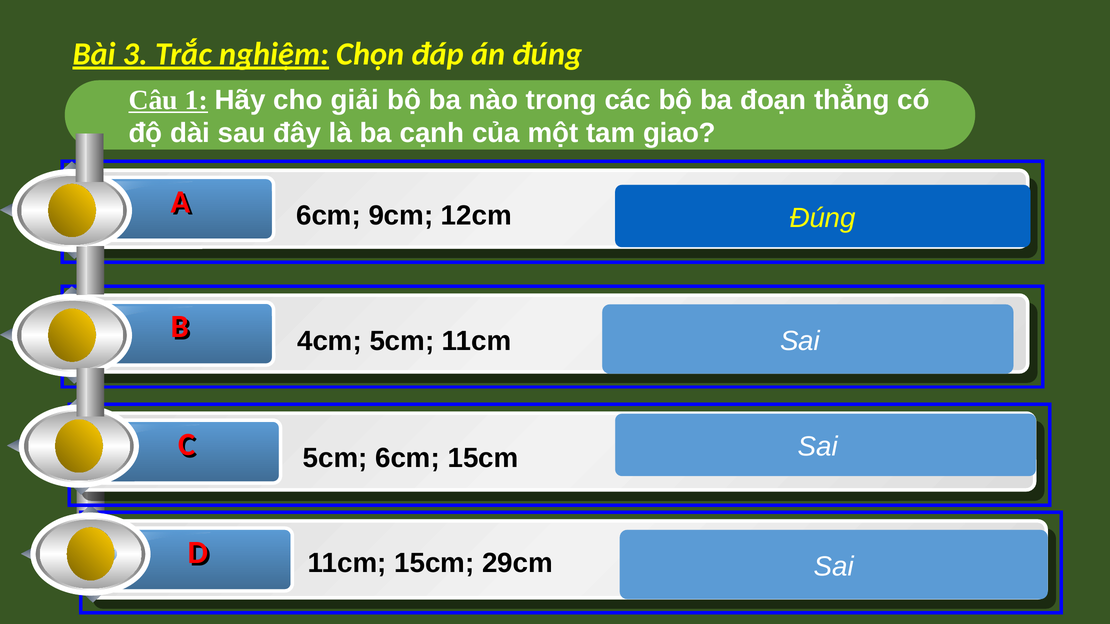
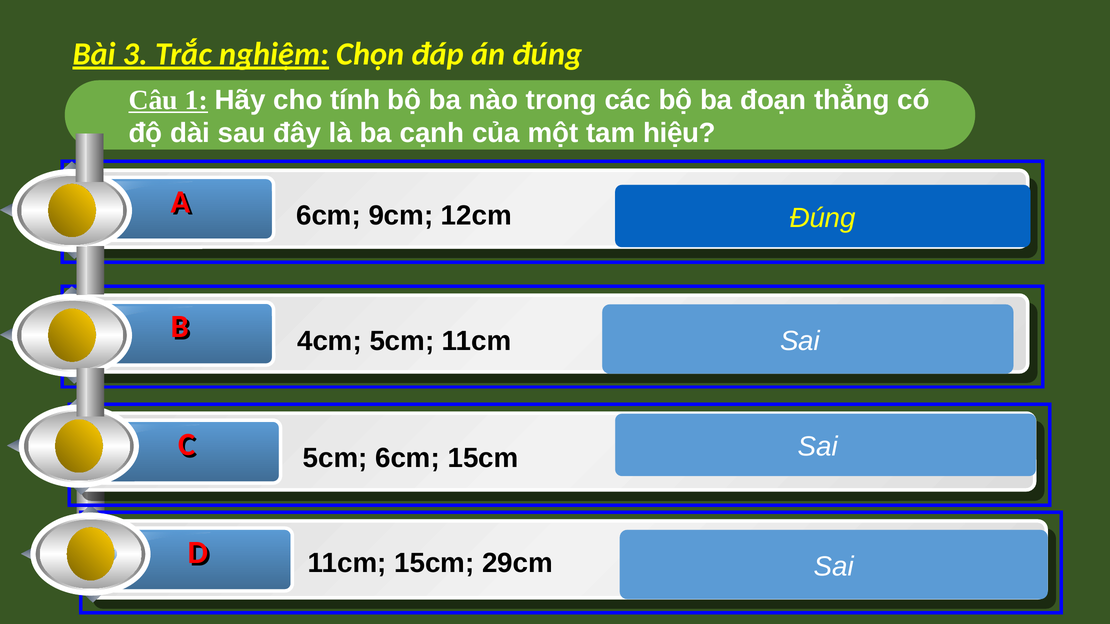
giải: giải -> tính (355, 100)
giao: giao -> hiệu (679, 133)
